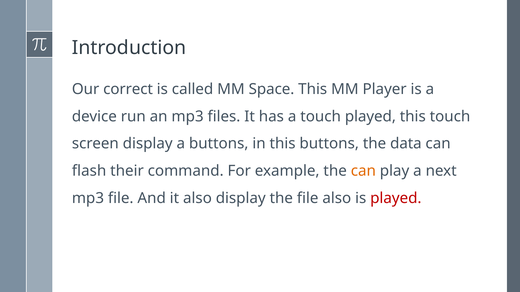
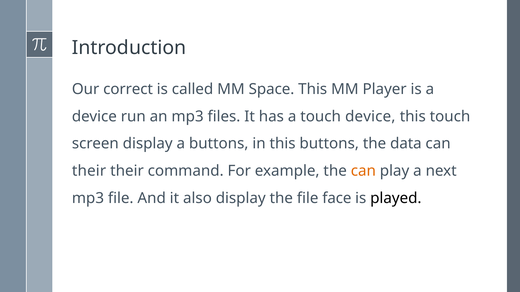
touch played: played -> device (370, 117)
flash: flash -> their (89, 171)
file also: also -> face (337, 198)
played colour: red -> black (396, 198)
